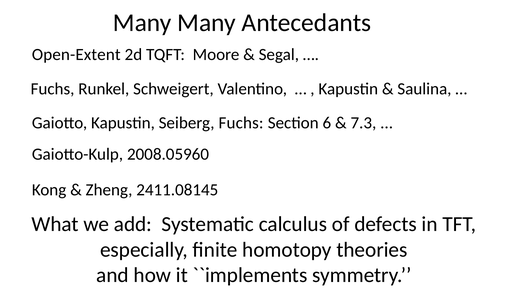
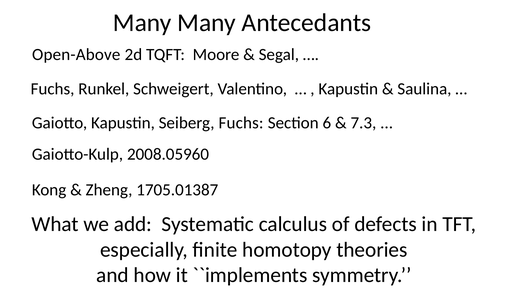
Open-Extent: Open-Extent -> Open-Above (76, 54)
2411.08145: 2411.08145 -> 1705.01387 (177, 189)
